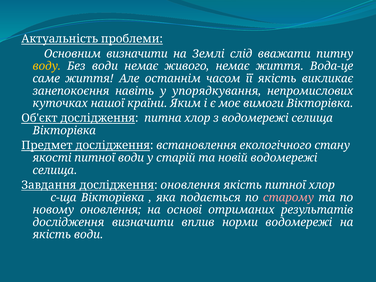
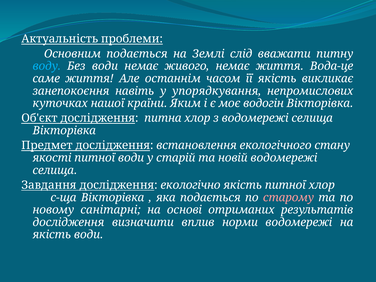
Основним визначити: визначити -> подається (137, 54)
воду colour: yellow -> light blue (47, 66)
вимоги: вимоги -> водогін (264, 103)
дослідження оновлення: оновлення -> екологічно (191, 185)
новому оновлення: оновлення -> санітарні (111, 210)
